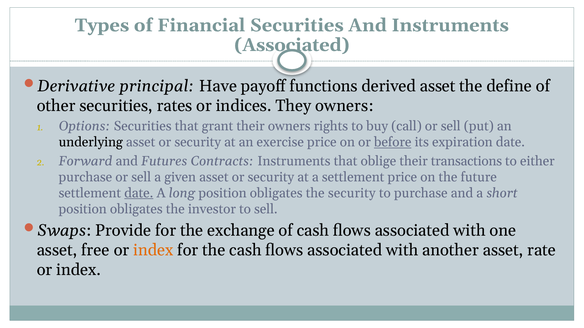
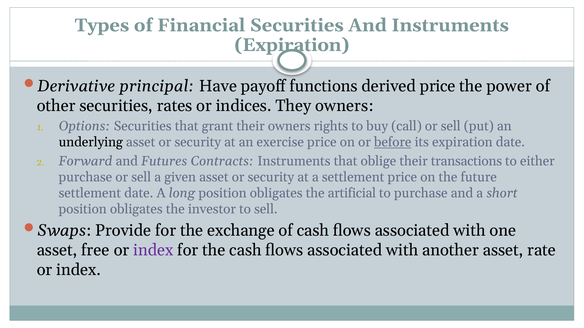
Associated: Associated -> Expiration (292, 45)
derived asset: asset -> price (438, 86)
define: define -> power (509, 86)
date underline: present -> none (139, 193)
the security: security -> artificial (352, 193)
index colour: orange -> purple (153, 250)
